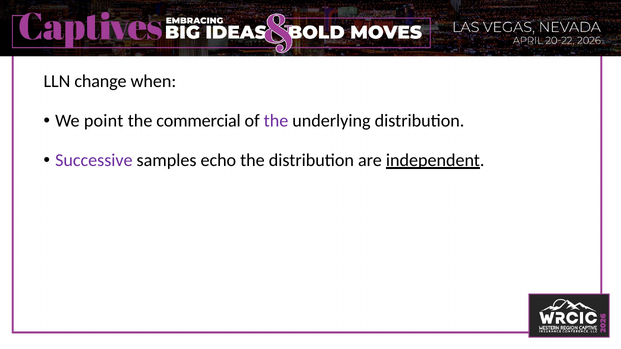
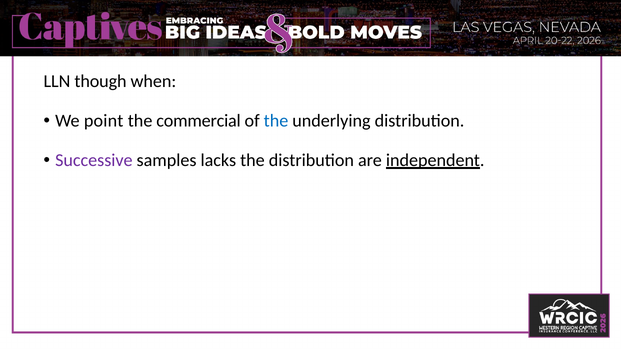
change: change -> though (101, 82)
the colour: purple -> blue (276, 121)
echo: echo -> lacks (218, 160)
